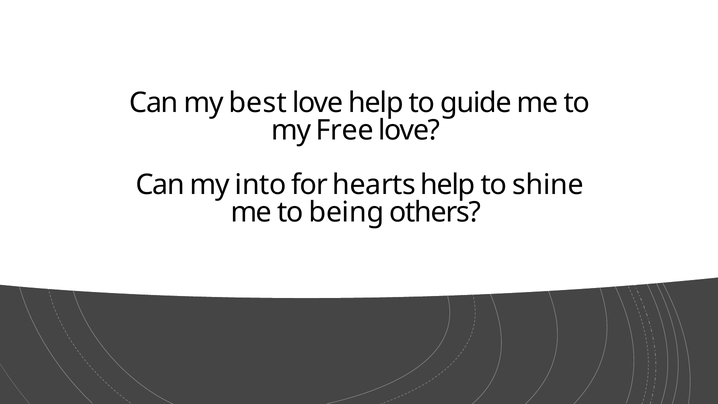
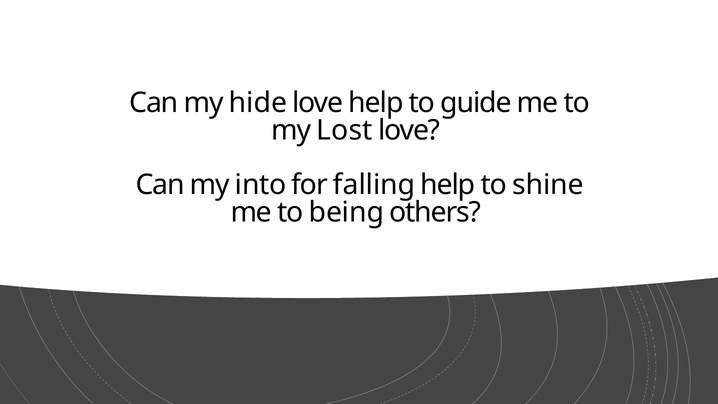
best: best -> hide (258, 103)
Free: Free -> Lost (345, 130)
hearts: hearts -> falling (374, 185)
